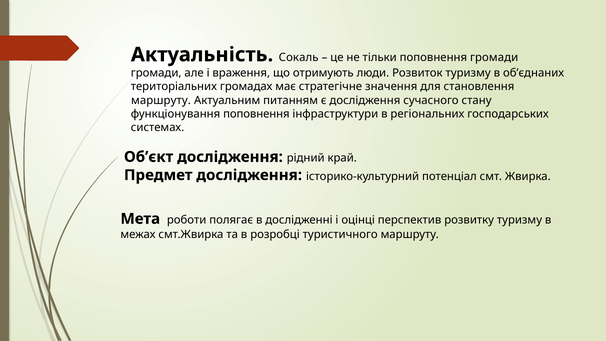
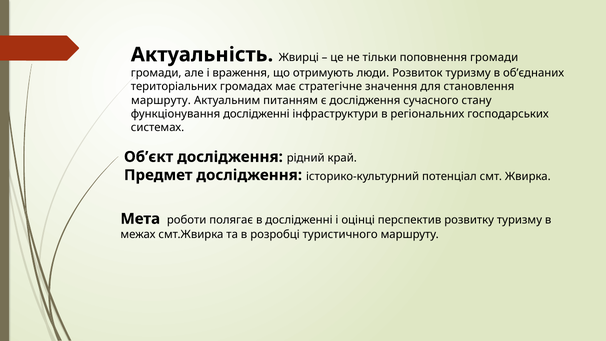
Сокаль: Сокаль -> Жвирці (299, 58)
функціонування поповнення: поповнення -> дослідженні (256, 114)
